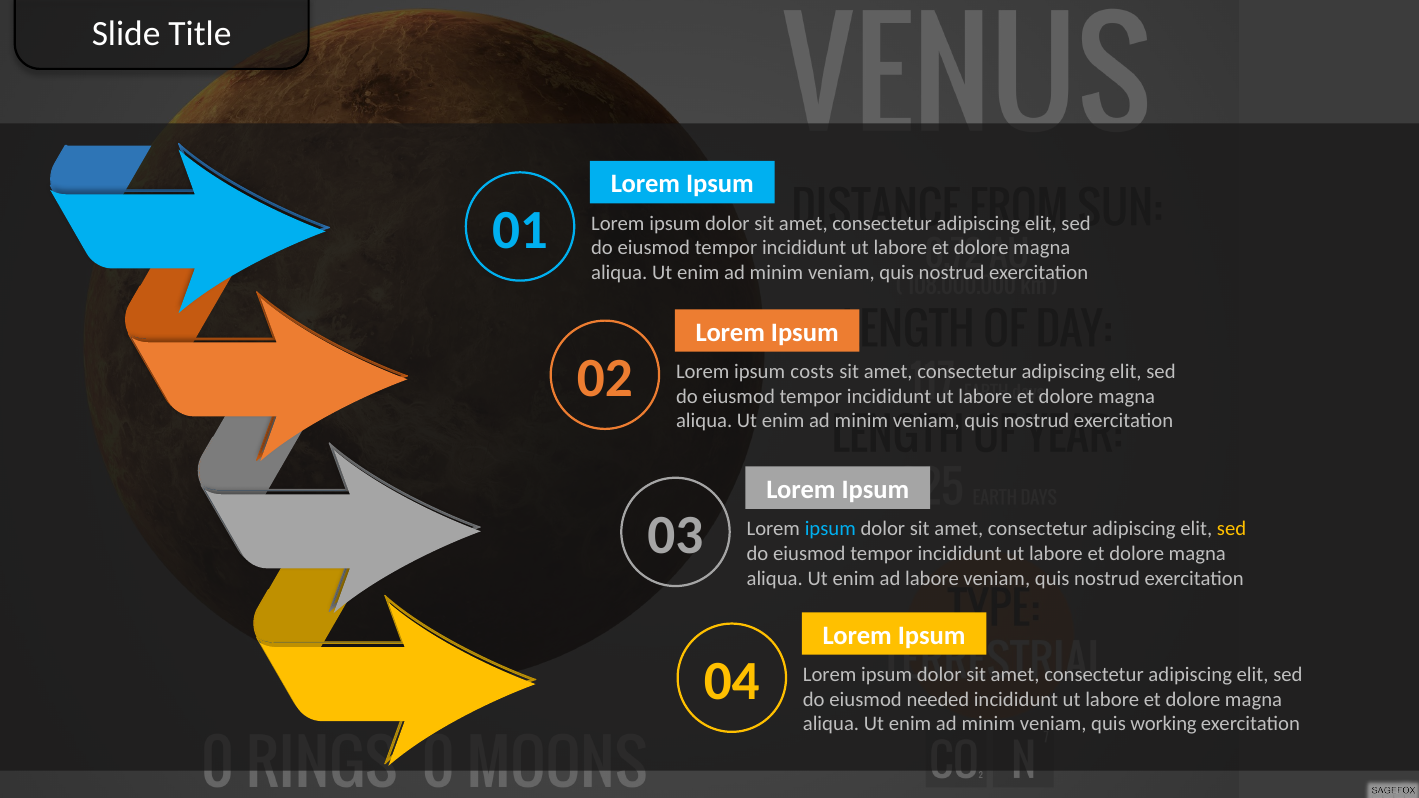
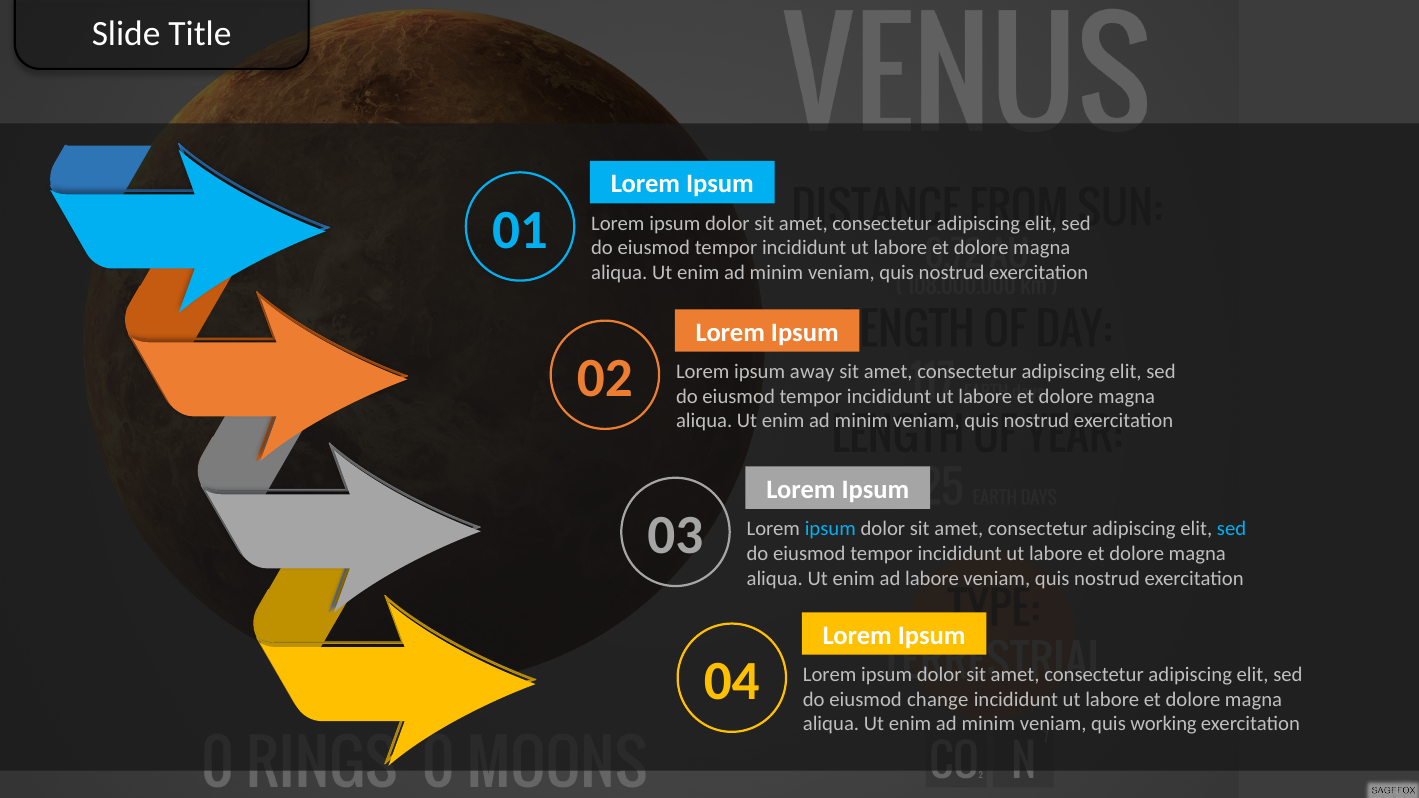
costs: costs -> away (812, 372)
sed colour: yellow -> light blue (1232, 529)
needed: needed -> change (938, 699)
